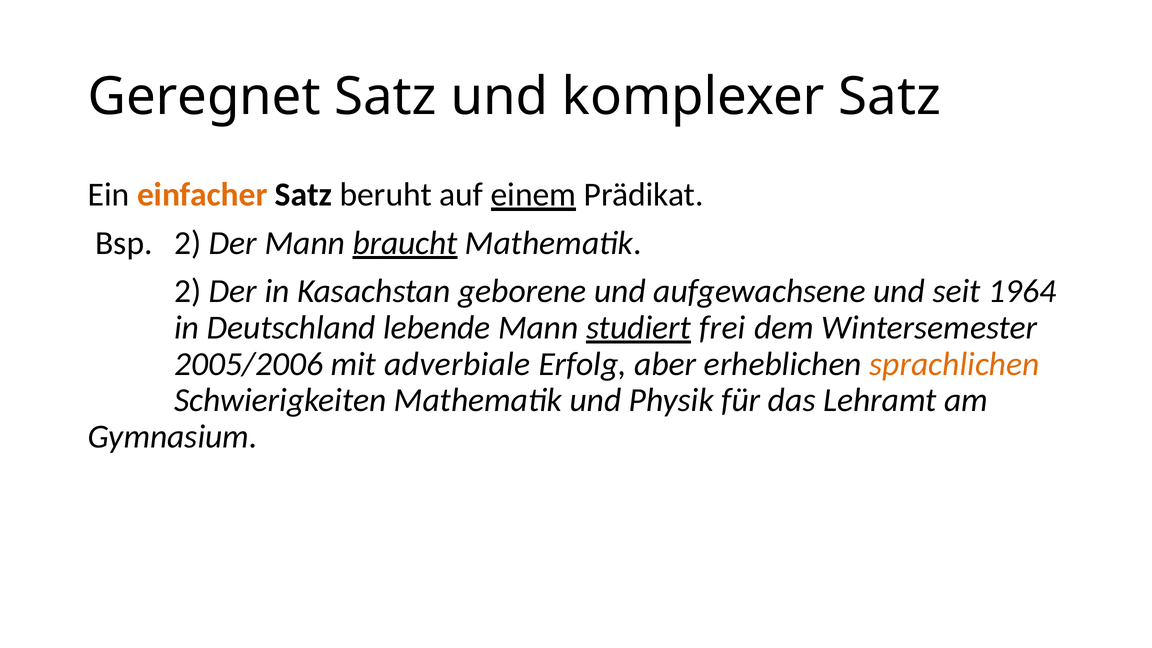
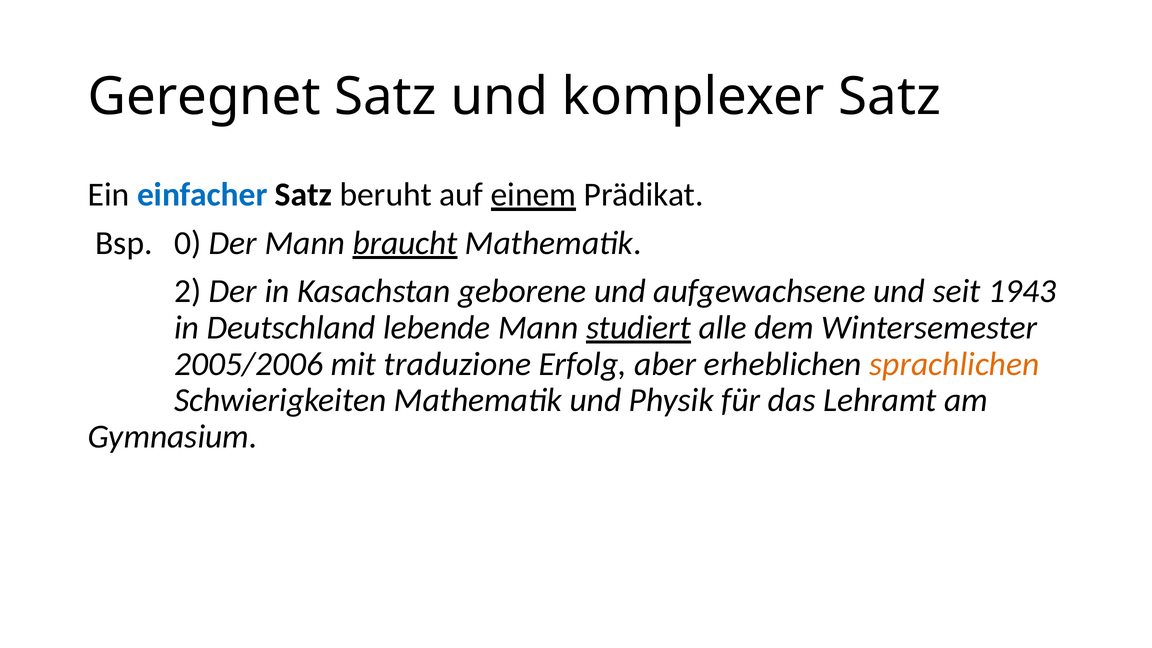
einfacher colour: orange -> blue (202, 195)
Bsp 2: 2 -> 0 (188, 243)
1964: 1964 -> 1943 (1022, 291)
frei: frei -> alle (723, 328)
adverbiale: adverbiale -> traduzione (457, 364)
